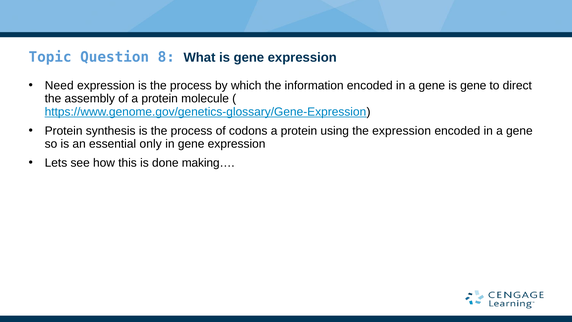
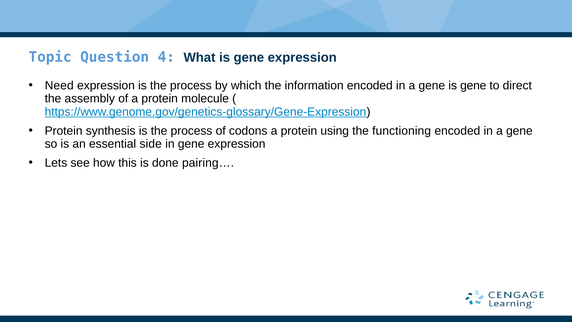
8: 8 -> 4 (166, 57)
the expression: expression -> functioning (402, 131)
only: only -> side (151, 144)
making…: making… -> pairing… (208, 163)
